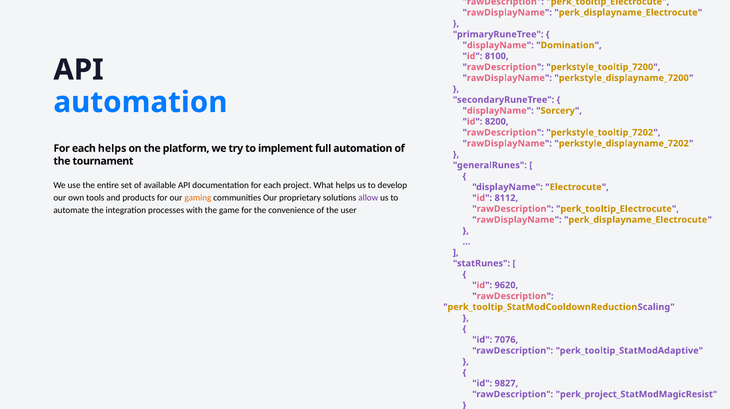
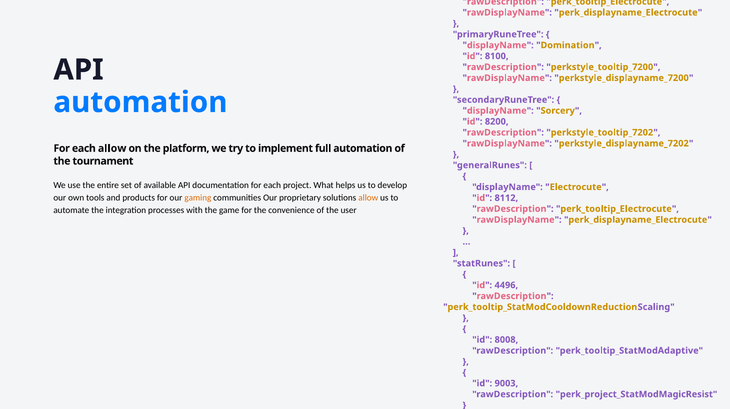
each helps: helps -> allow (112, 148)
allow colour: purple -> orange (368, 198)
9620: 9620 -> 4496 (506, 285)
7076: 7076 -> 8008 (506, 340)
9827: 9827 -> 9003 (506, 383)
